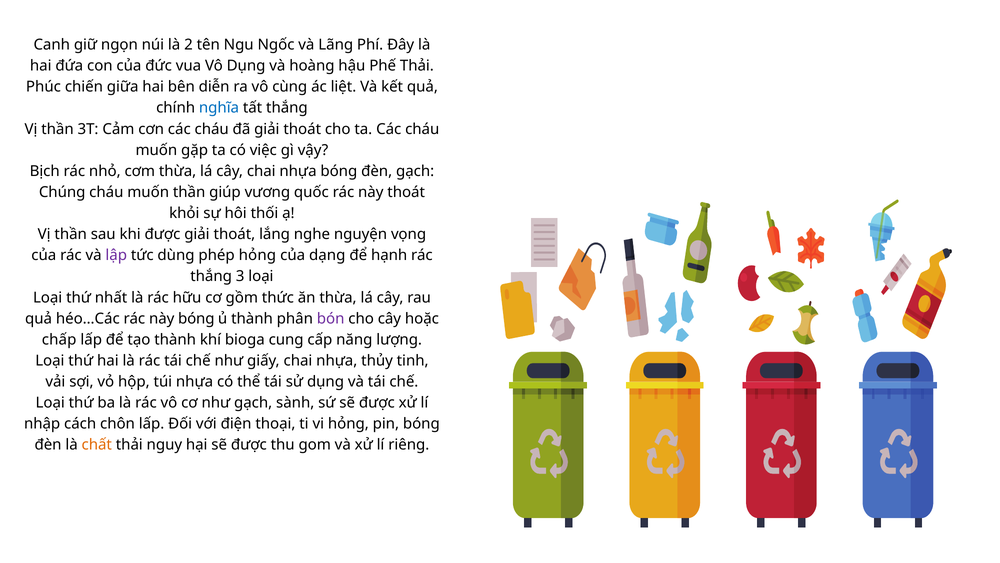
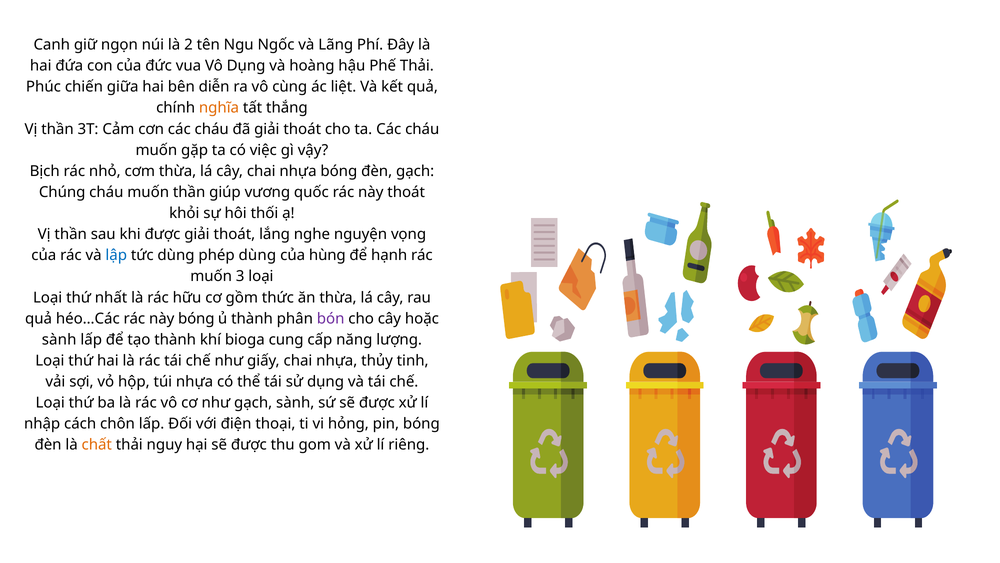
nghĩa colour: blue -> orange (219, 108)
lập colour: purple -> blue (116, 255)
phép hỏng: hỏng -> dùng (257, 255)
dạng: dạng -> hùng (327, 255)
thắng: thắng -> muốn (211, 276)
chấp: chấp -> sành (59, 339)
